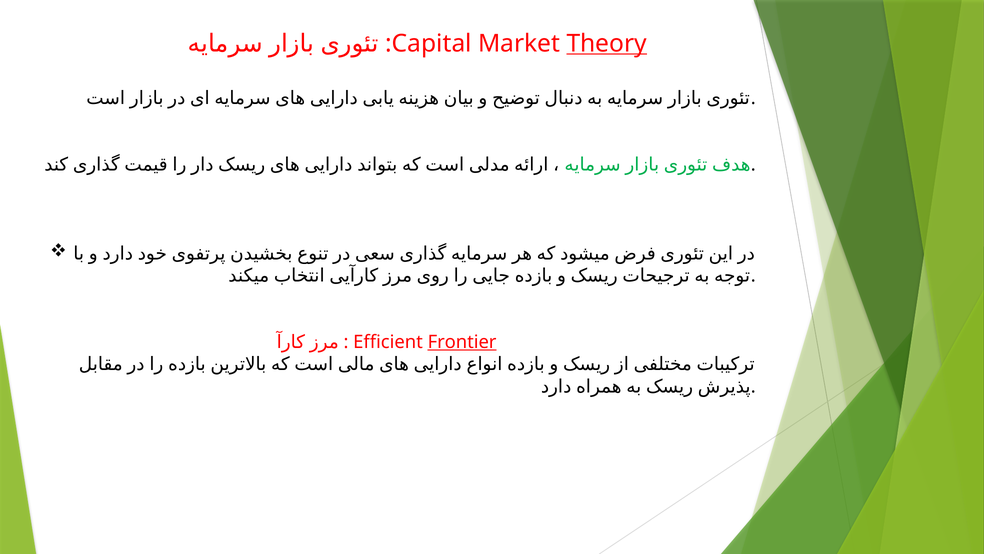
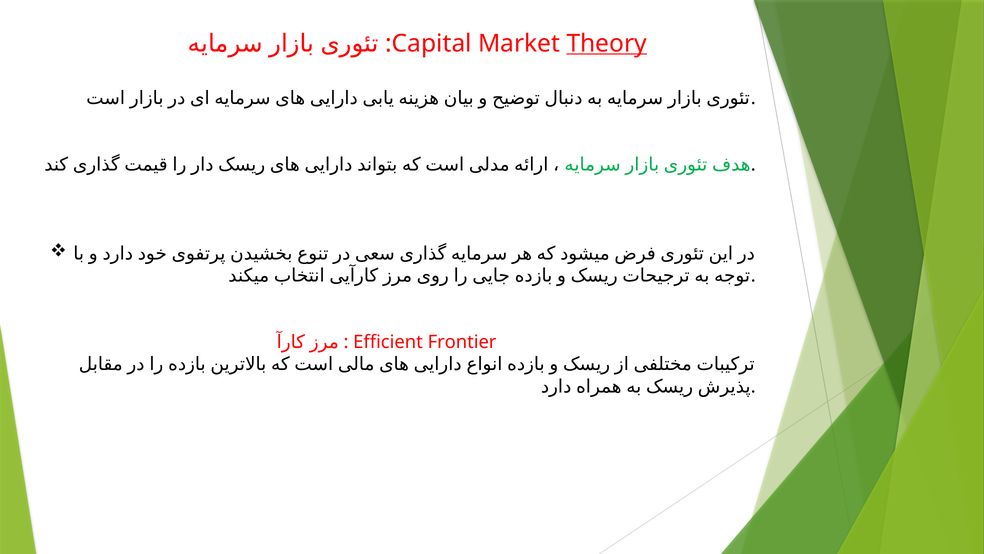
Frontier underline: present -> none (462, 342)
